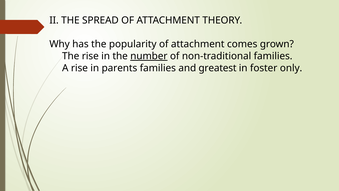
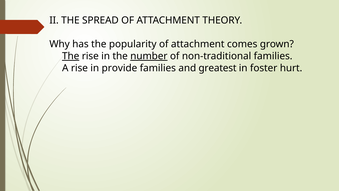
The underline: none -> present (71, 56)
parents: parents -> provide (119, 68)
only: only -> hurt (291, 68)
